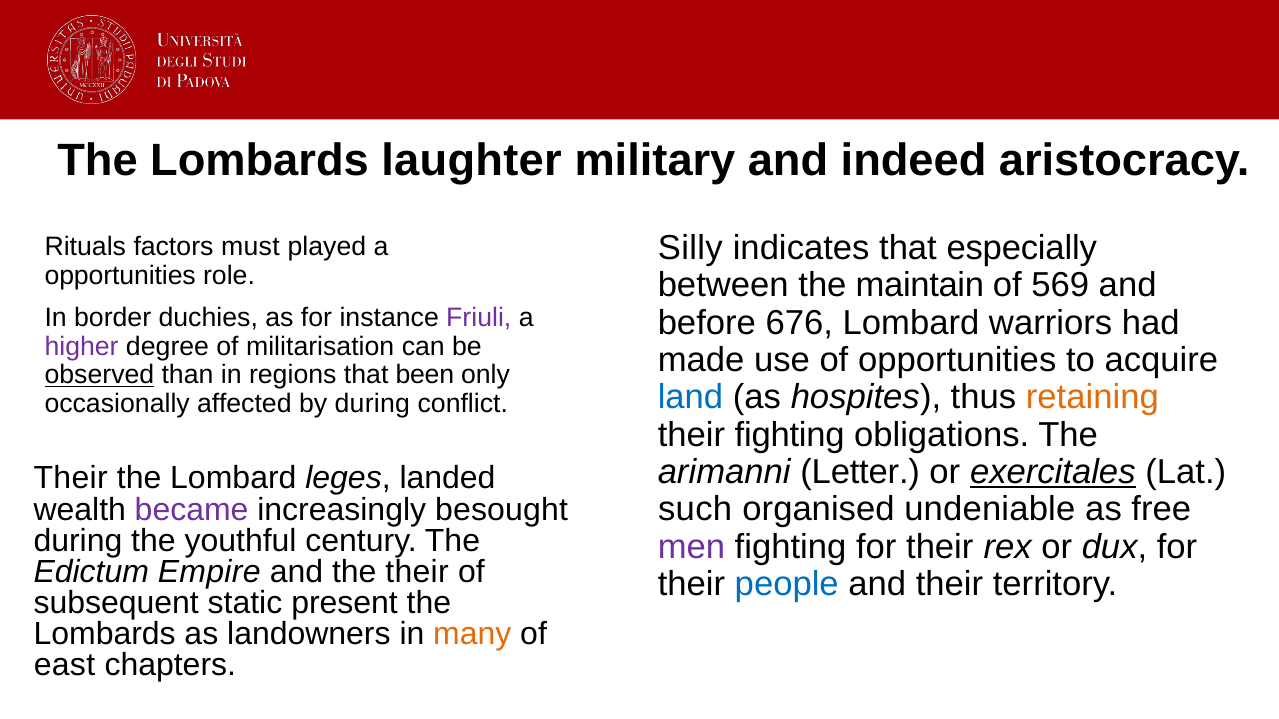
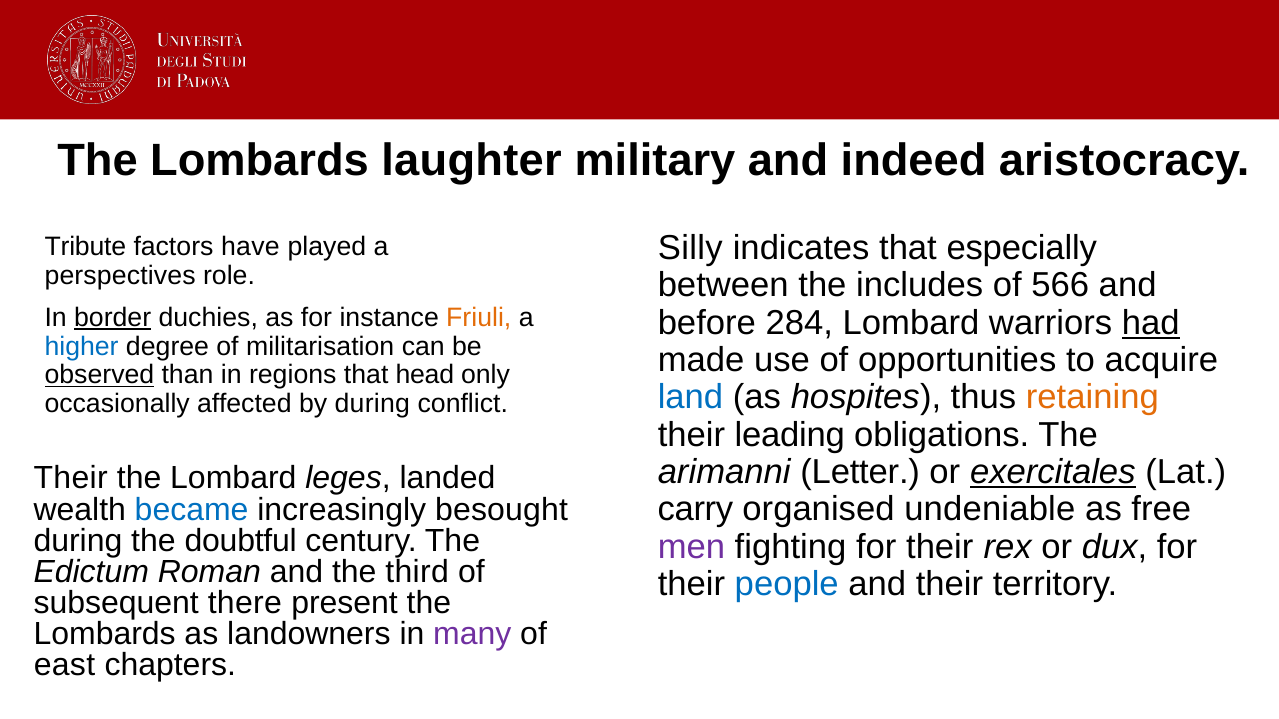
Rituals: Rituals -> Tribute (85, 247)
must: must -> have (250, 247)
opportunities: opportunities -> perspectives (120, 276)
maintain: maintain -> includes (920, 285)
569: 569 -> 566 (1060, 285)
border underline: none -> present (113, 318)
Friuli colour: purple -> orange (479, 318)
676: 676 -> 284 (799, 323)
had underline: none -> present (1151, 323)
higher colour: purple -> blue (82, 347)
been: been -> head (425, 375)
their fighting: fighting -> leading (790, 435)
such: such -> carry (695, 510)
became colour: purple -> blue (192, 510)
youthful: youthful -> doubtful (241, 541)
Empire: Empire -> Roman (209, 572)
the their: their -> third (417, 572)
static: static -> there (245, 603)
many colour: orange -> purple (472, 634)
